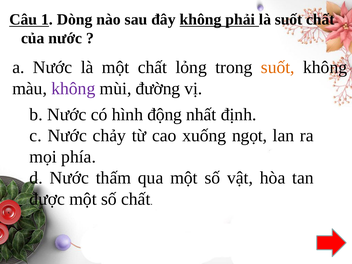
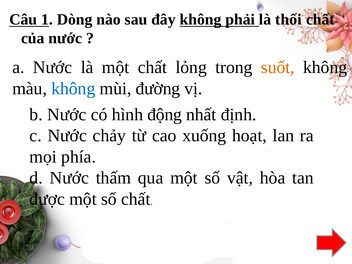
là suốt: suốt -> thối (289, 20)
không colour: purple -> blue (73, 89)
ngọt: ngọt -> hoạt (249, 136)
